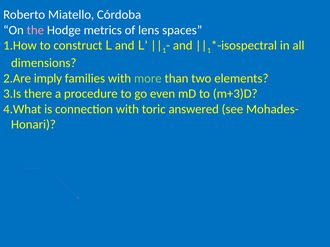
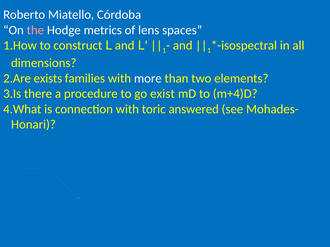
imply: imply -> exists (48, 79)
more colour: light green -> white (148, 79)
even: even -> exist (162, 94)
m+3)D: m+3)D -> m+4)D (235, 94)
